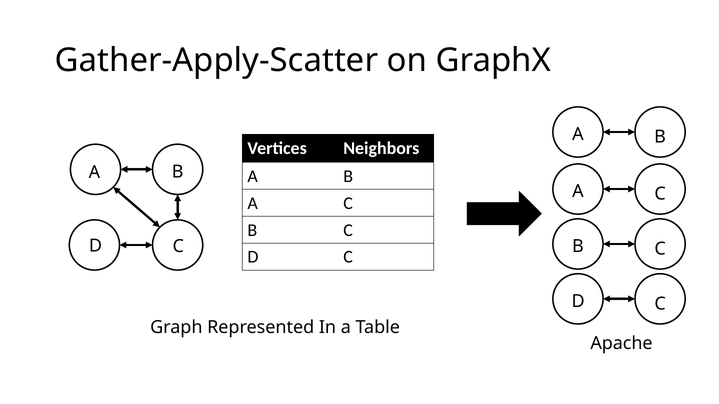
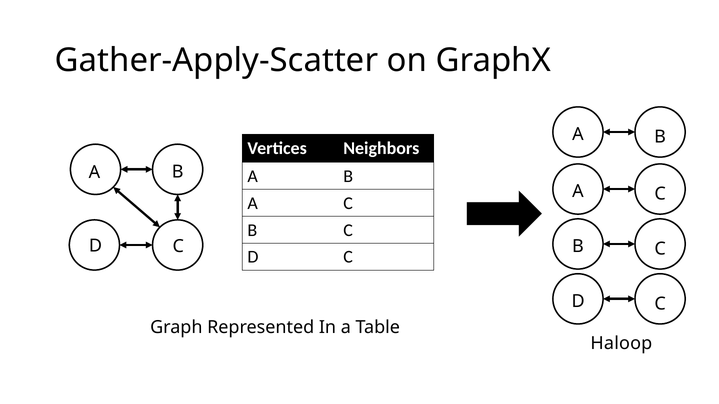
Apache: Apache -> Haloop (621, 344)
